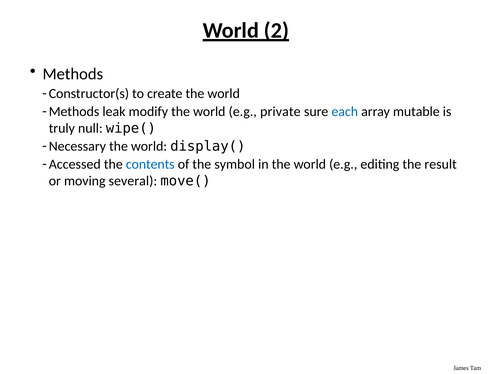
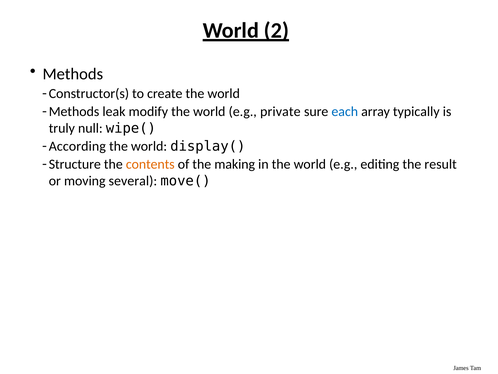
mutable: mutable -> typically (416, 111)
Necessary: Necessary -> According (77, 146)
Accessed: Accessed -> Structure (75, 164)
contents colour: blue -> orange (150, 164)
symbol: symbol -> making (235, 164)
